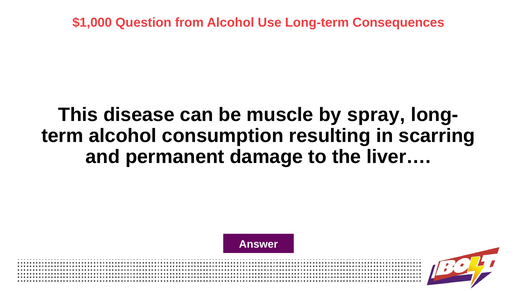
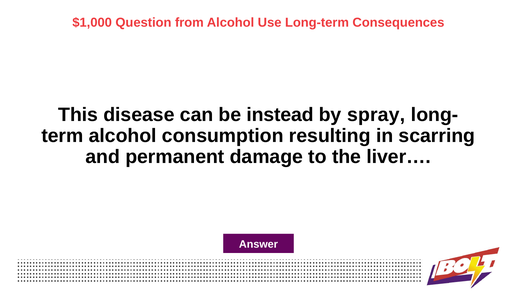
muscle: muscle -> instead (280, 115)
